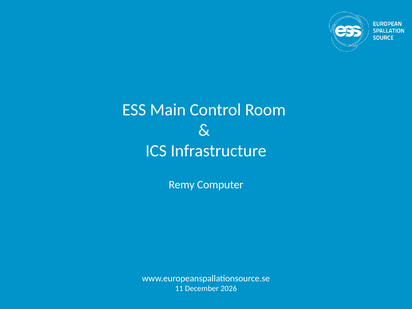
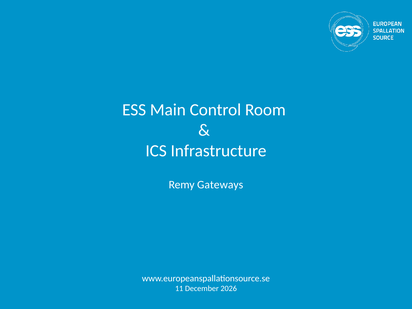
Computer: Computer -> Gateways (220, 185)
